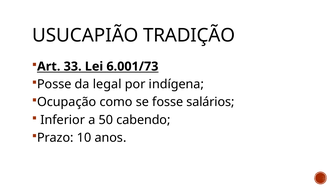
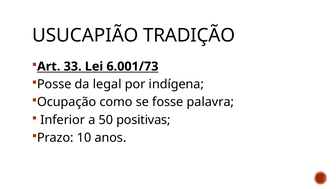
salários: salários -> palavra (210, 102)
cabendo: cabendo -> positivas (143, 120)
